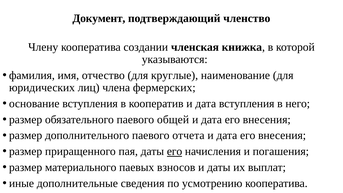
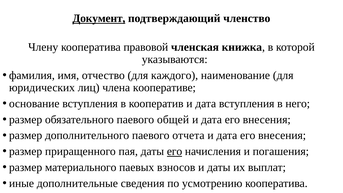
Документ underline: none -> present (99, 18)
создании: создании -> правовой (146, 47)
круглые: круглые -> каждого (175, 75)
фермерских: фермерских -> кооперативе (164, 88)
